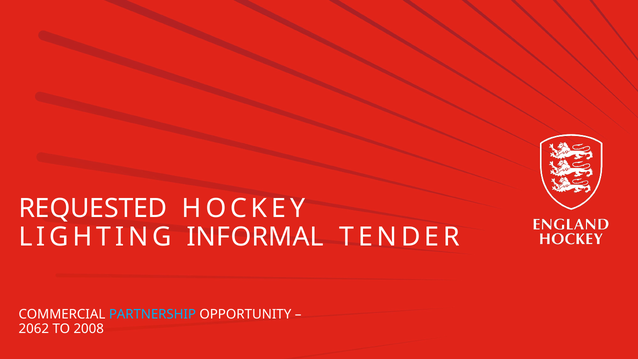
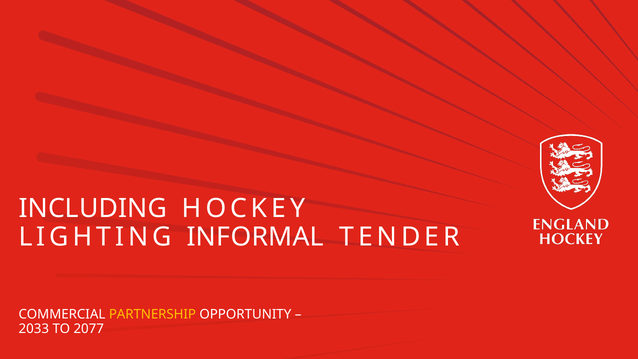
REQUESTED: REQUESTED -> INCLUDING (93, 208)
PARTNERSHIP colour: light blue -> yellow (152, 314)
2062: 2062 -> 2033 (34, 329)
2008: 2008 -> 2077 (89, 329)
